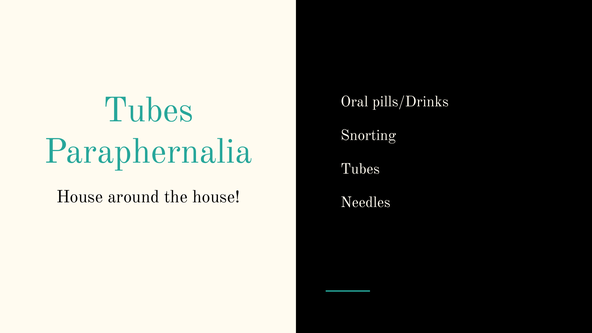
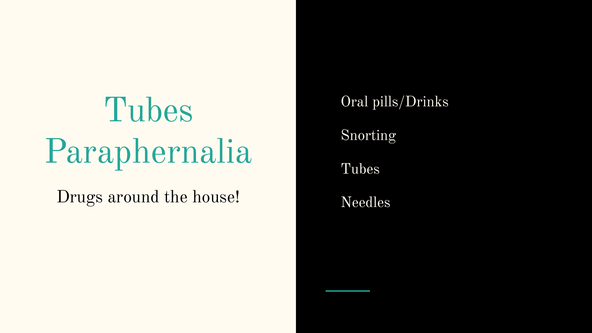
House: House -> Drugs (80, 197)
